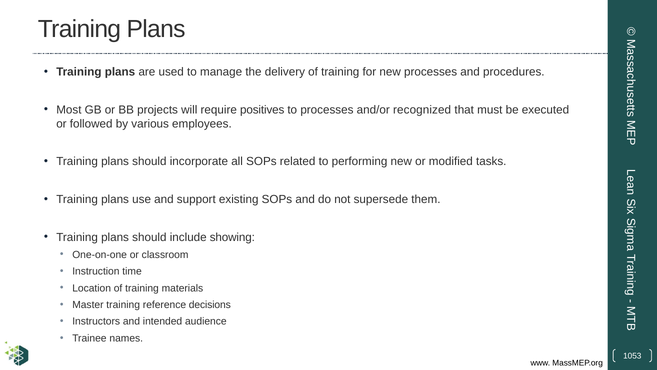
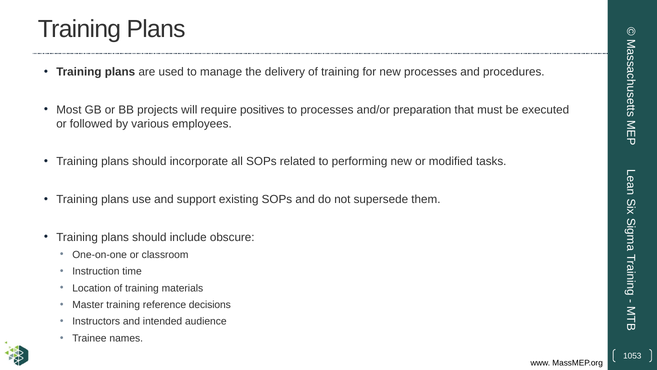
recognized: recognized -> preparation (422, 110)
showing: showing -> obscure (232, 237)
